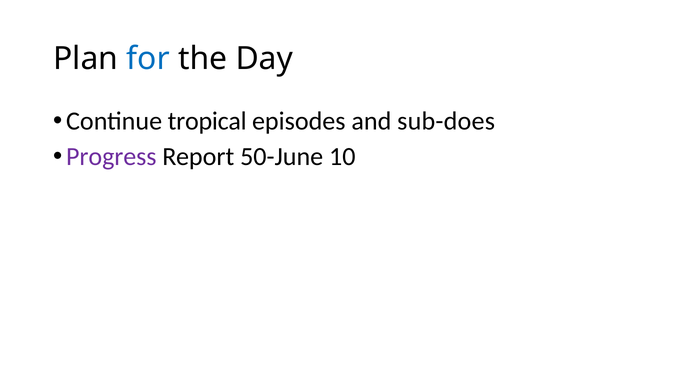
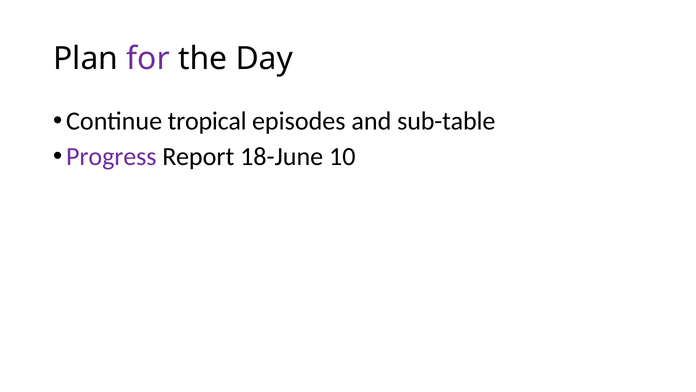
for colour: blue -> purple (148, 58)
sub-does: sub-does -> sub-table (446, 121)
50-June: 50-June -> 18-June (282, 156)
